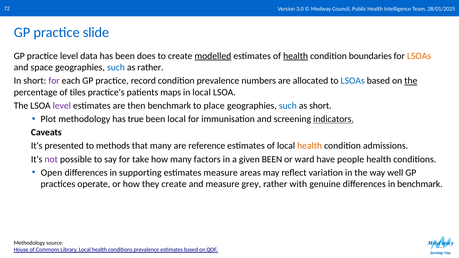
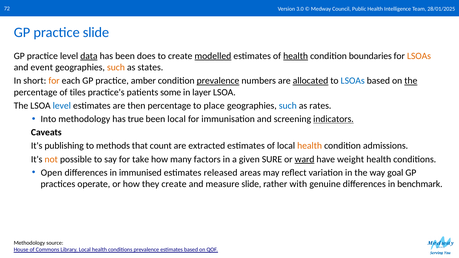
data underline: none -> present (89, 56)
space: space -> event (42, 67)
such colour: blue -> orange (116, 67)
as rather: rather -> states (150, 67)
for colour: purple -> orange (54, 81)
record: record -> amber (143, 81)
prevalence underline: none -> present (218, 81)
allocated underline: none -> present (310, 81)
maps: maps -> some (171, 92)
in local: local -> layer (202, 92)
level colour: purple -> blue (62, 106)
then benchmark: benchmark -> percentage (169, 106)
as short: short -> rates (320, 106)
Plot: Plot -> Into (48, 119)
presented: presented -> publishing (64, 146)
that many: many -> count (161, 146)
reference: reference -> extracted (207, 146)
not colour: purple -> orange (51, 159)
given BEEN: BEEN -> SURE (272, 159)
ward underline: none -> present (305, 159)
people: people -> weight (351, 159)
supporting: supporting -> immunised (140, 173)
estimates measure: measure -> released (221, 173)
well: well -> goal (395, 173)
measure grey: grey -> slide (251, 184)
